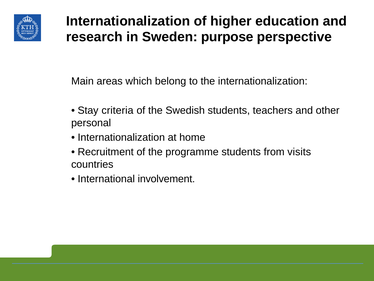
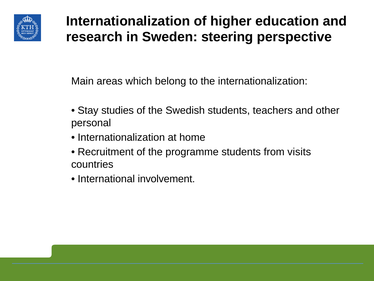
purpose: purpose -> steering (227, 37)
criteria: criteria -> studies (118, 110)
